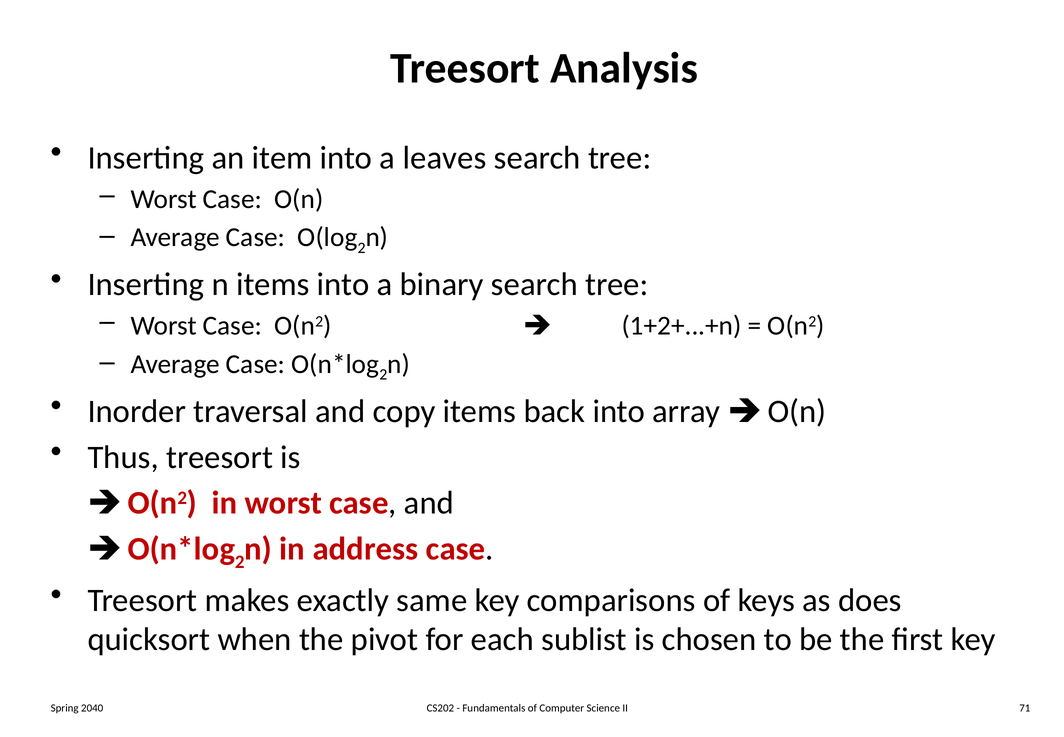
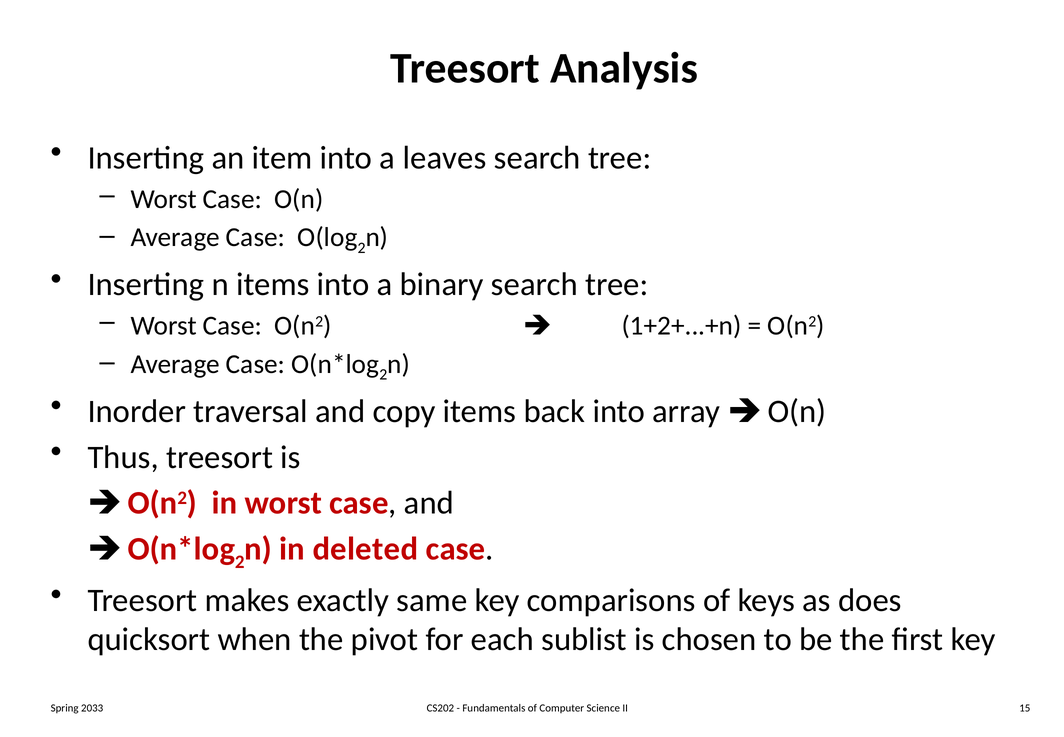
address: address -> deleted (365, 549)
2040: 2040 -> 2033 (92, 708)
71: 71 -> 15 (1025, 708)
